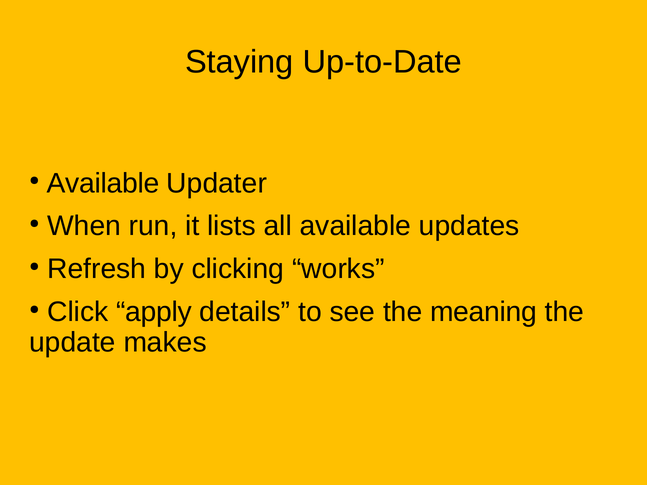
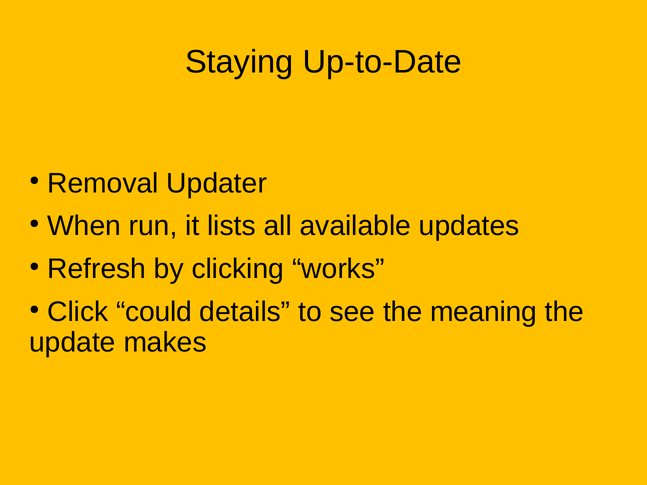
Available: Available -> Removal (103, 183)
apply: apply -> could (154, 312)
